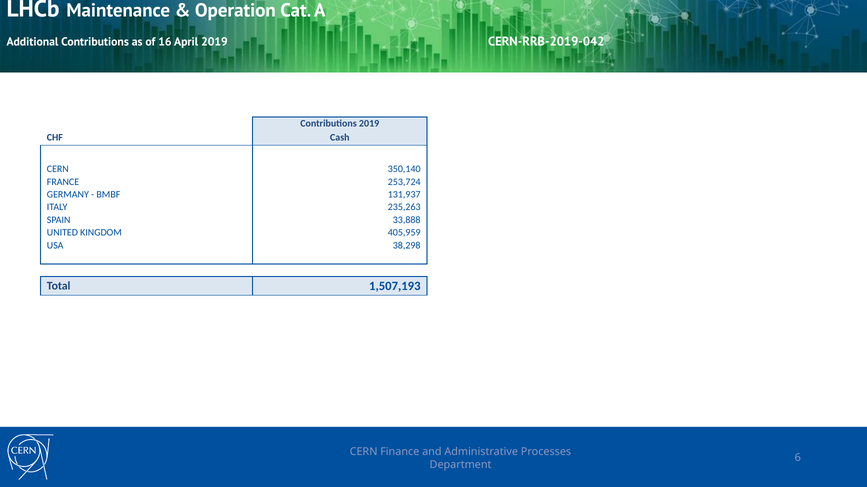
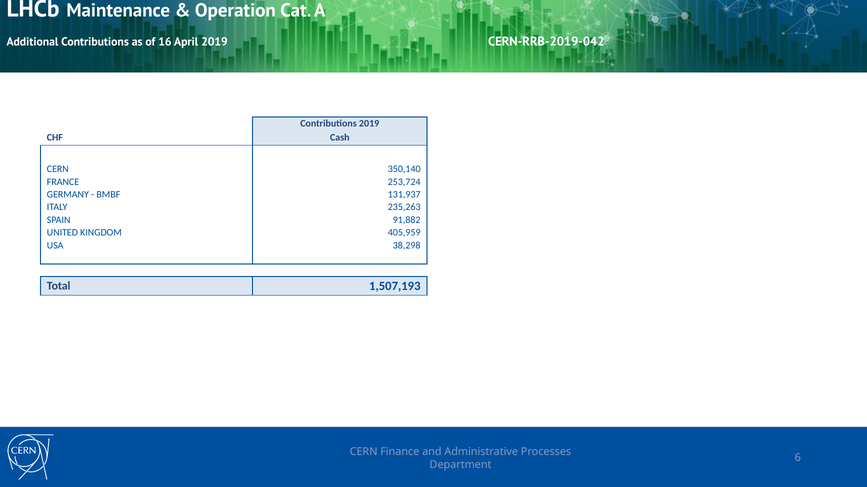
33,888: 33,888 -> 91,882 (407, 220)
